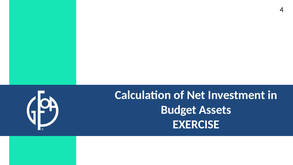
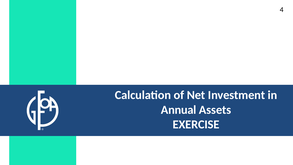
Budget: Budget -> Annual (179, 110)
